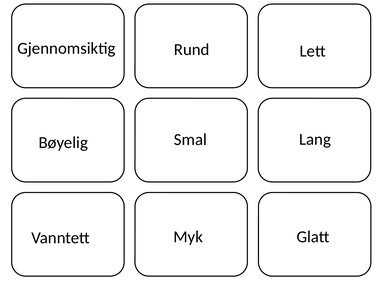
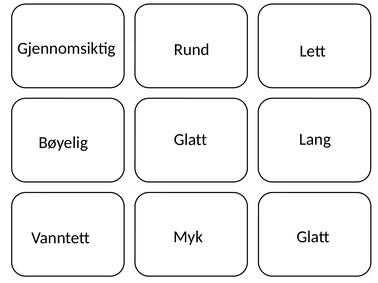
Smal: Smal -> Glatt (190, 140)
